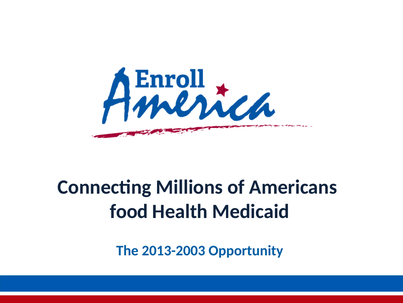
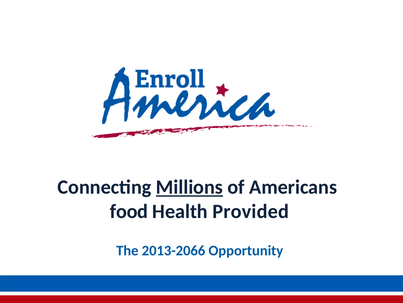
Millions underline: none -> present (189, 187)
Medicaid: Medicaid -> Provided (251, 211)
2013-2003: 2013-2003 -> 2013-2066 (174, 250)
